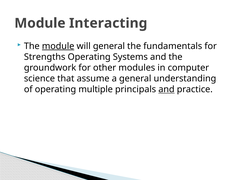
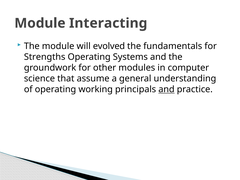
module underline: present -> none (58, 46)
will general: general -> evolved (109, 46)
multiple: multiple -> working (96, 89)
